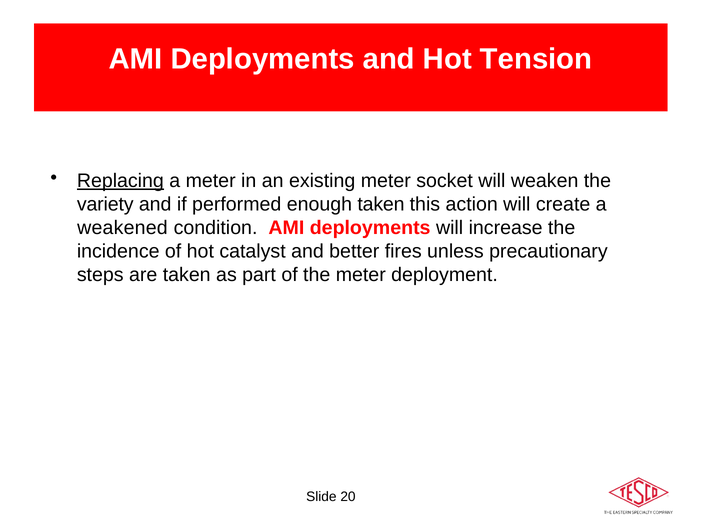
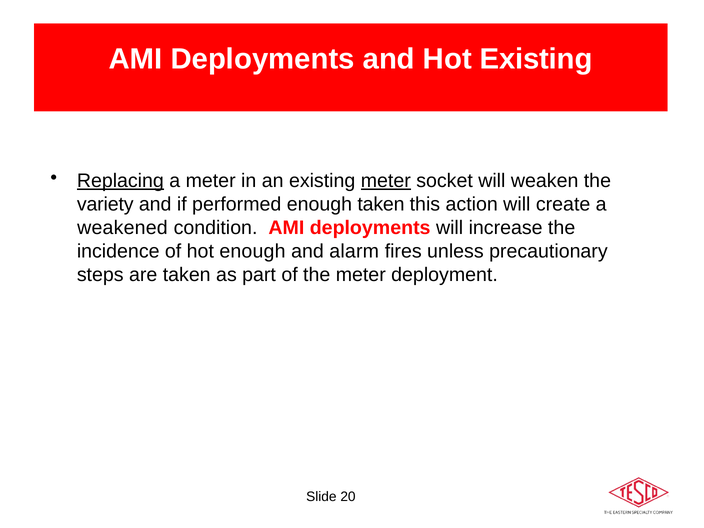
Hot Tension: Tension -> Existing (536, 59)
meter underline: none -> present (386, 181)
hot catalyst: catalyst -> enough (252, 251)
better: better -> alarm (354, 251)
